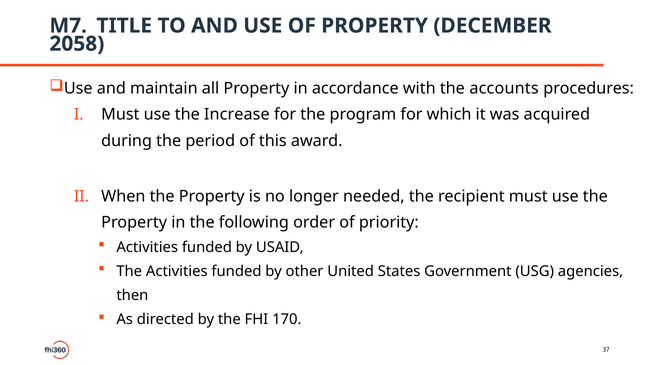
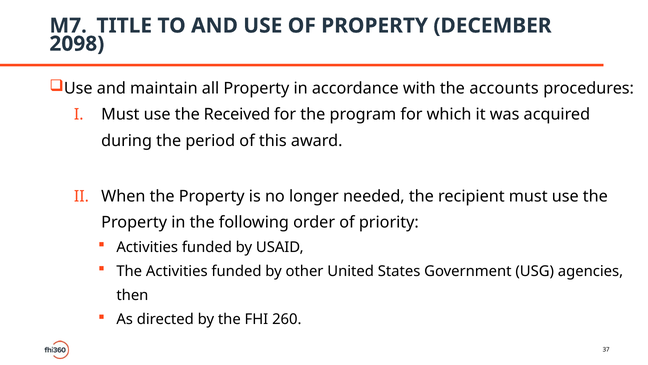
2058: 2058 -> 2098 (77, 44)
Increase: Increase -> Received (237, 114)
170: 170 -> 260 (287, 319)
